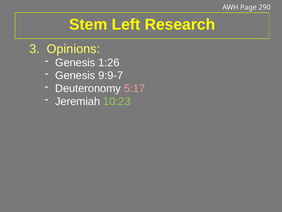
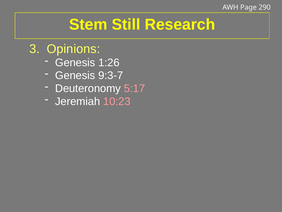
Left: Left -> Still (126, 24)
9:9-7: 9:9-7 -> 9:3-7 (111, 75)
10:23 colour: light green -> pink (117, 101)
